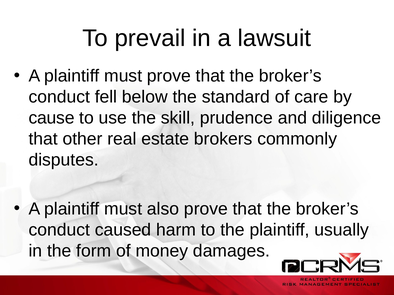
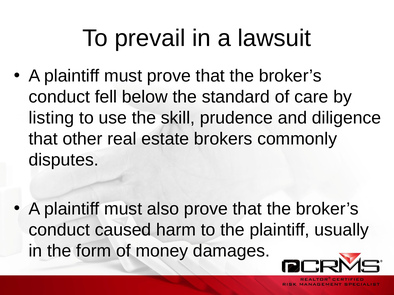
cause: cause -> listing (51, 118)
